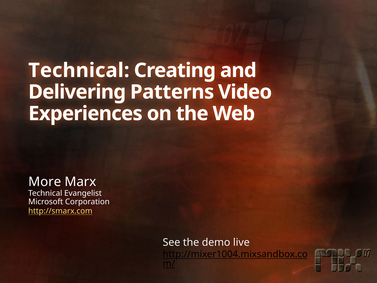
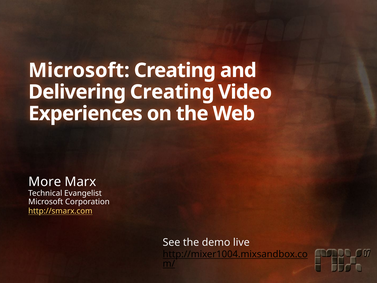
Technical: Technical -> Microsoft (79, 70)
Delivering Patterns: Patterns -> Creating (172, 92)
